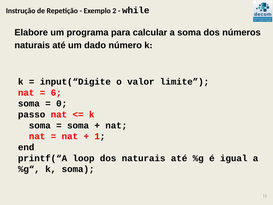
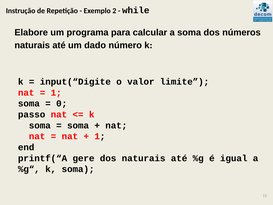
6: 6 -> 1 (56, 92)
loop: loop -> gere (84, 158)
